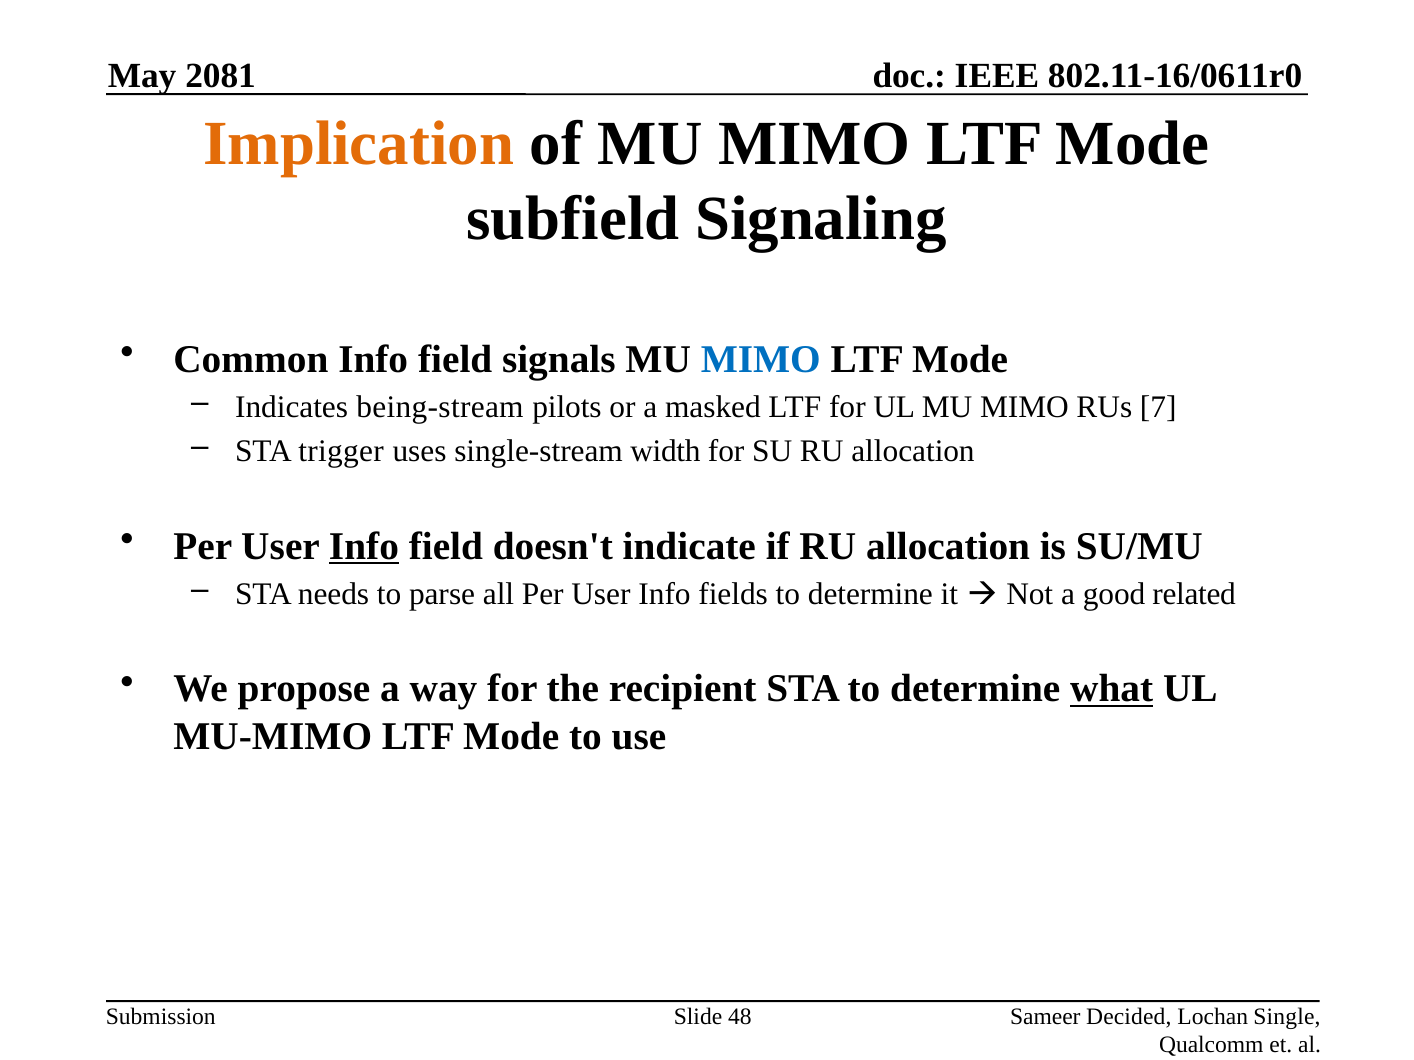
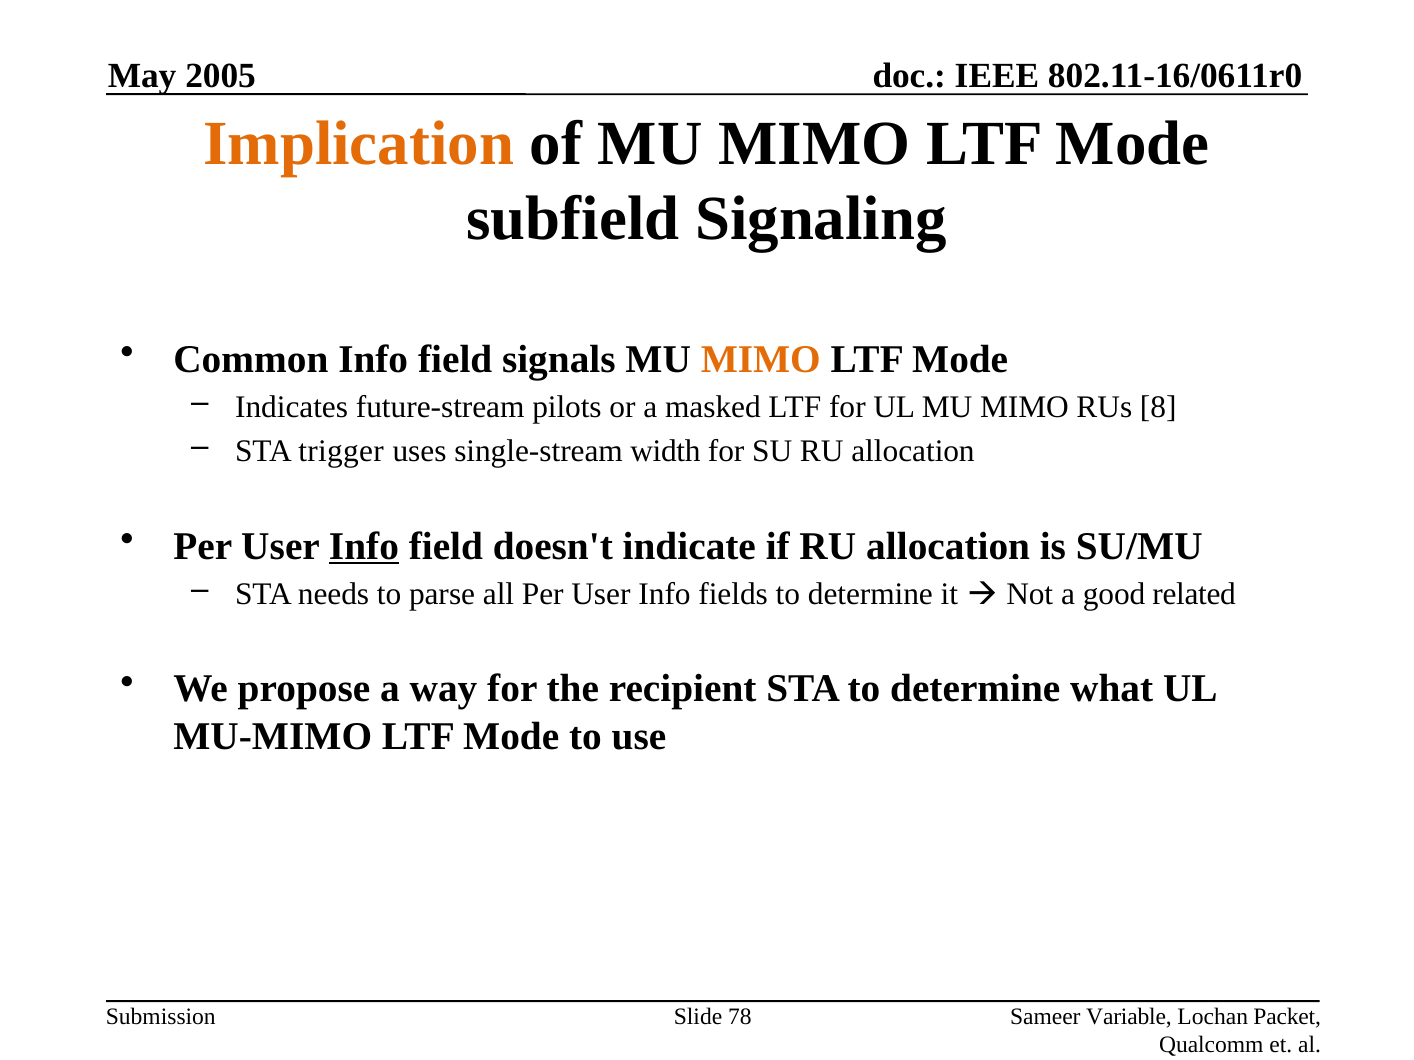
2081: 2081 -> 2005 (221, 75)
MIMO colour: blue -> orange (761, 359)
being-stream: being-stream -> future-stream (440, 408)
7: 7 -> 8 (1158, 408)
what underline: present -> none (1112, 689)
48: 48 -> 78 (740, 1017)
Decided: Decided -> Variable (1129, 1017)
Single: Single -> Packet (1287, 1017)
